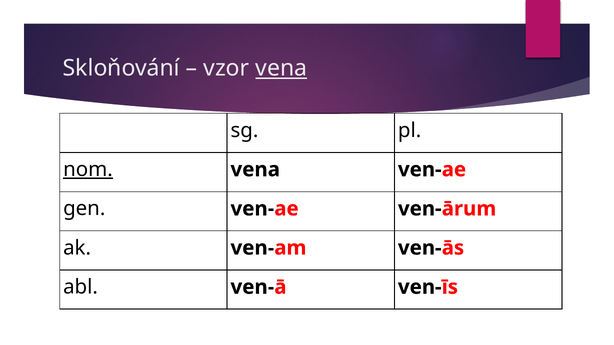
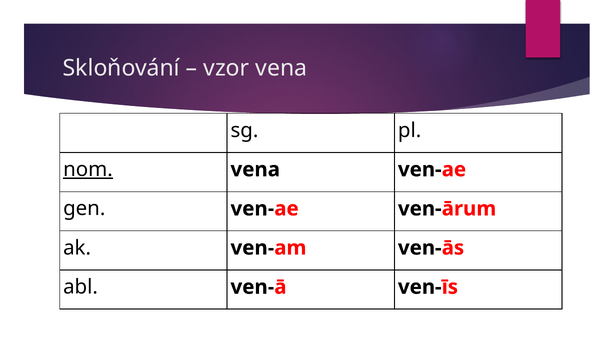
vena underline: present -> none (281, 68)
